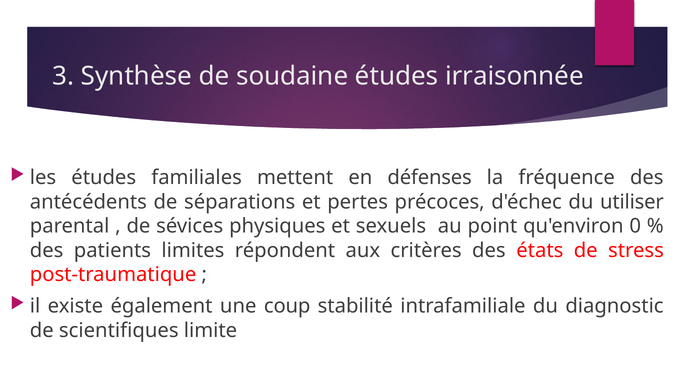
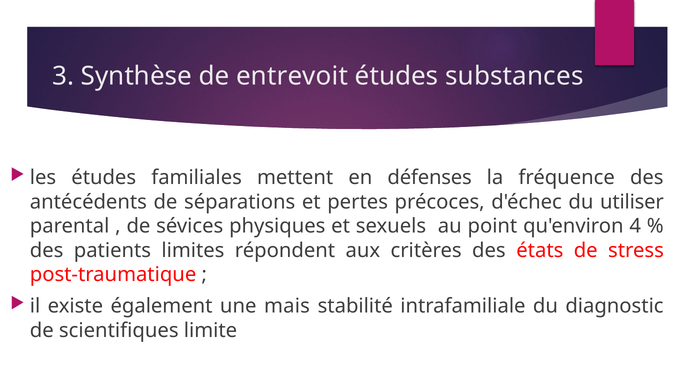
soudaine: soudaine -> entrevoit (292, 76)
irraisonnée: irraisonnée -> substances (514, 76)
0: 0 -> 4 (635, 226)
coup: coup -> mais (287, 306)
